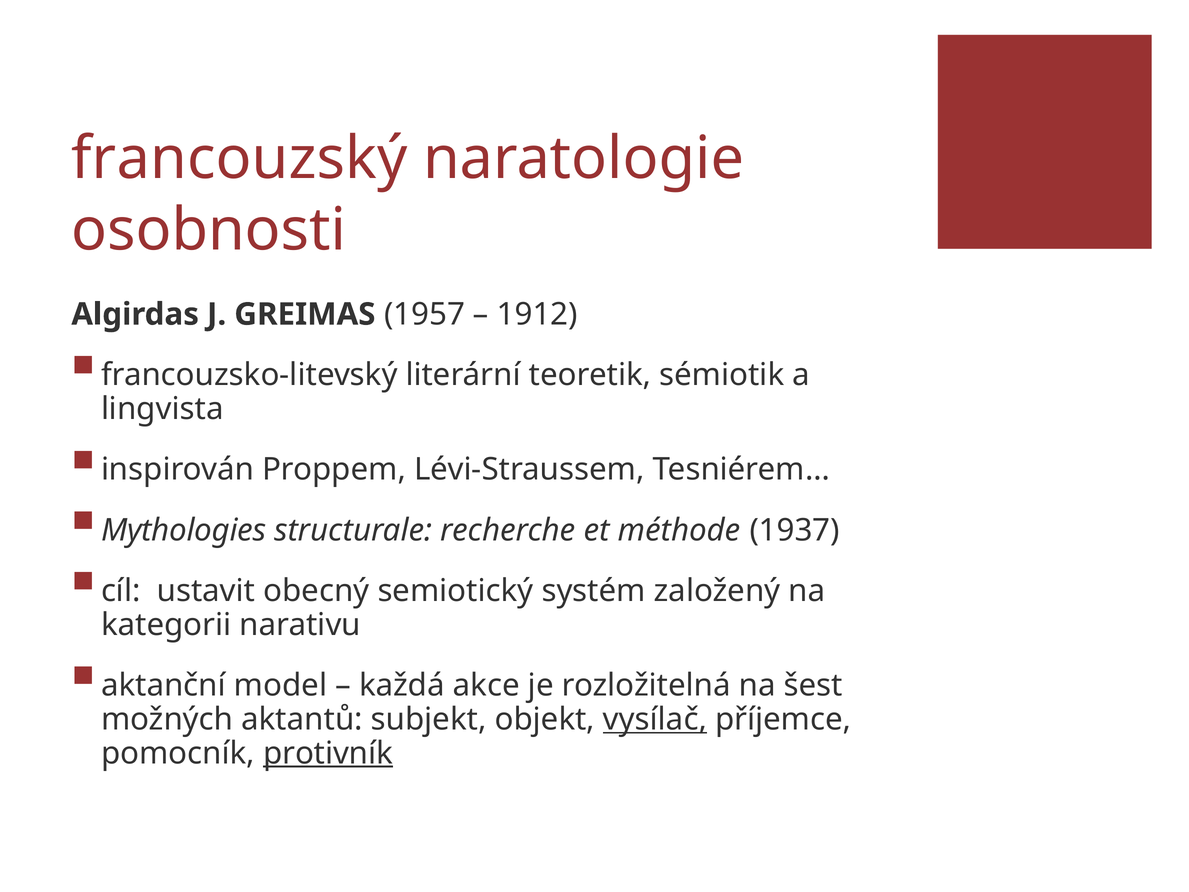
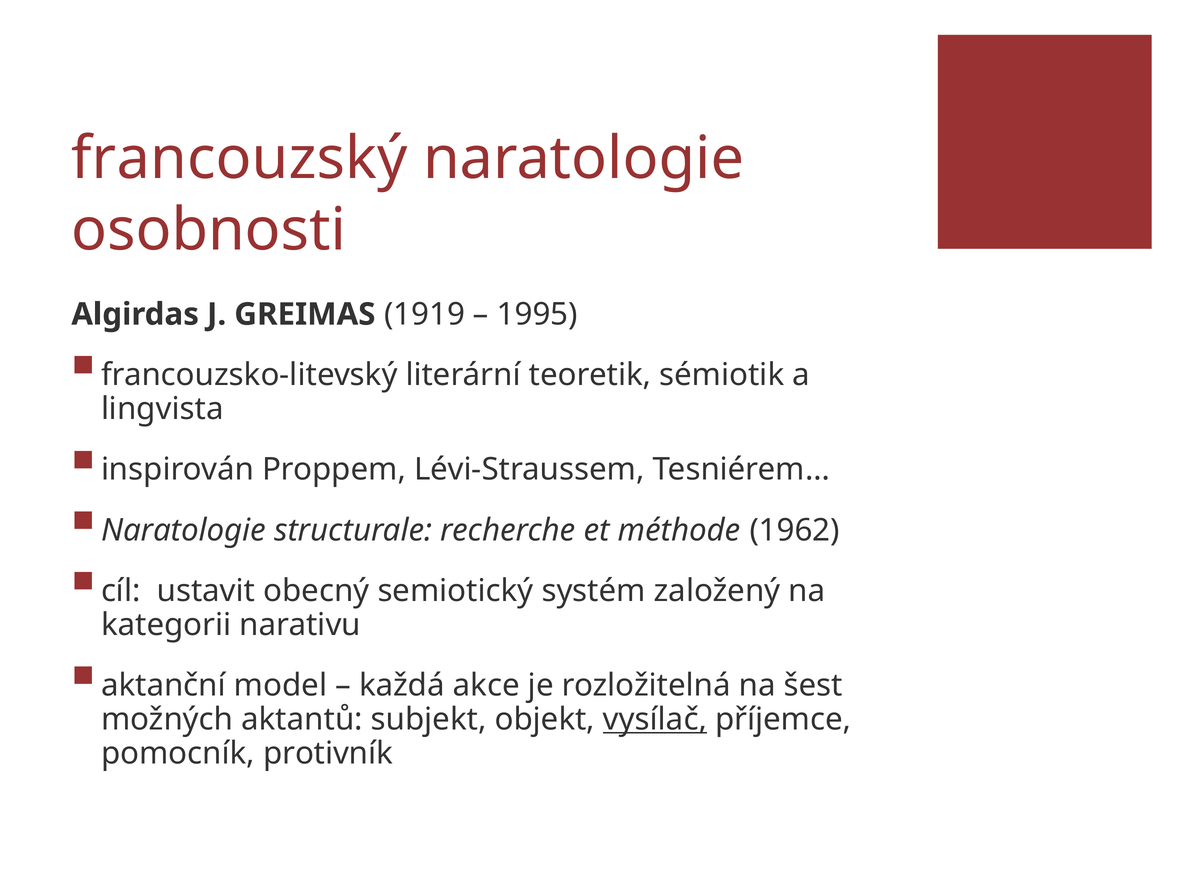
1957: 1957 -> 1919 (424, 314)
1912: 1912 -> 1995 (537, 314)
Mythologies: Mythologies -> Naratologie (184, 530)
1937: 1937 -> 1962 (795, 530)
protivník underline: present -> none (328, 753)
